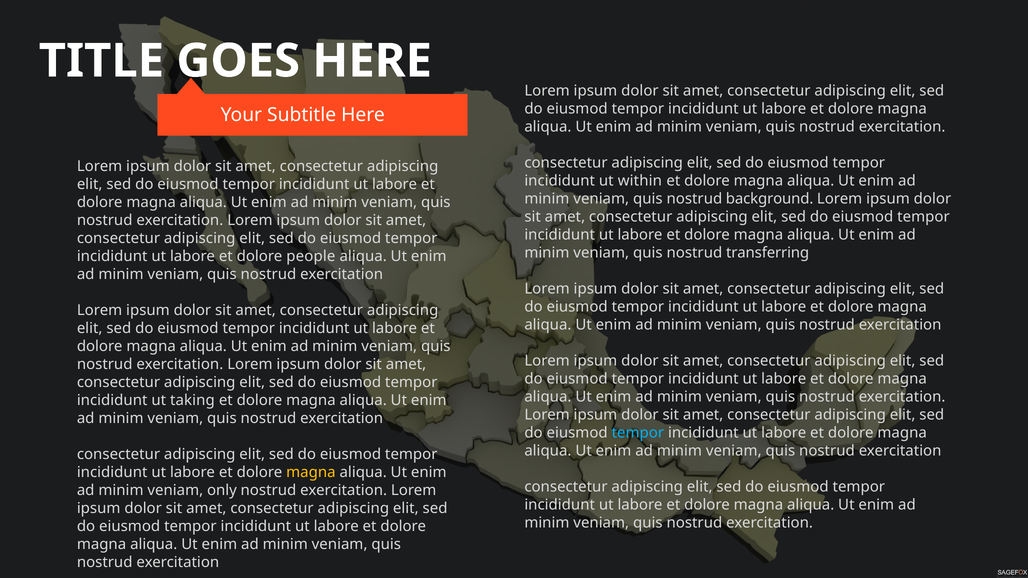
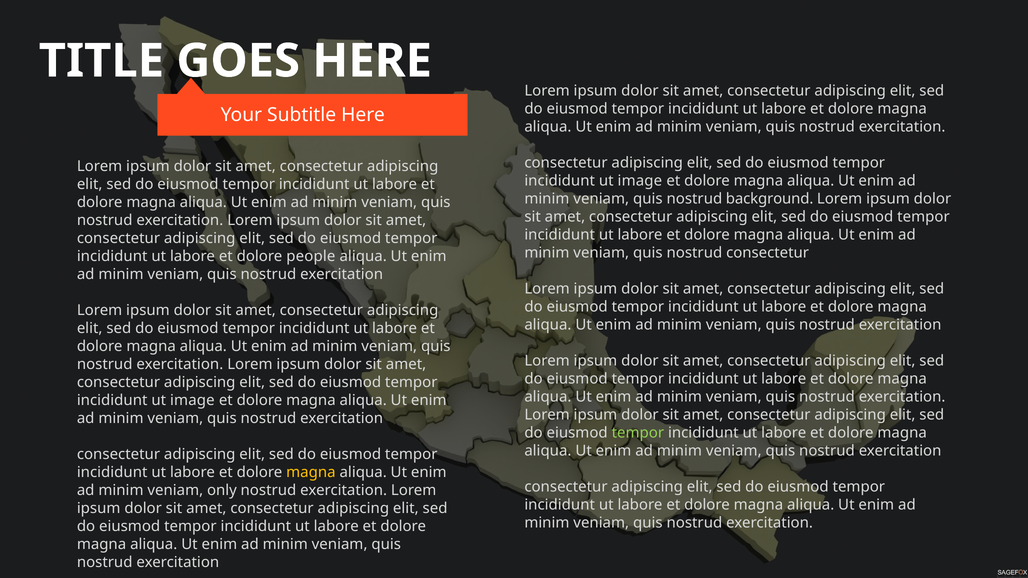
within: within -> image (640, 181)
nostrud transferring: transferring -> consectetur (768, 253)
taking: taking -> image (192, 400)
tempor colour: light blue -> light green (638, 433)
